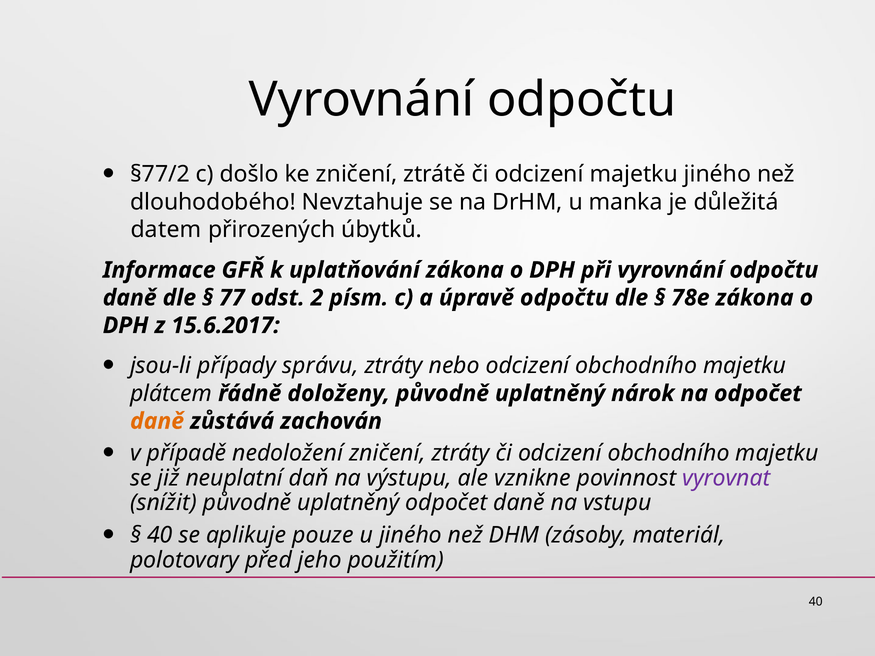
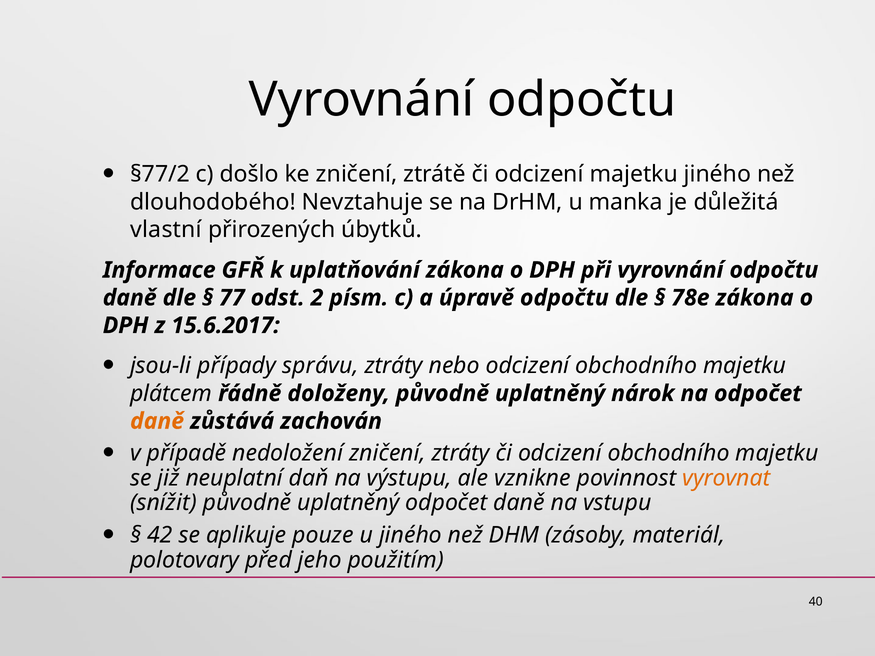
datem: datem -> vlastní (166, 230)
vyrovnat colour: purple -> orange (726, 478)
40: 40 -> 42 (160, 535)
